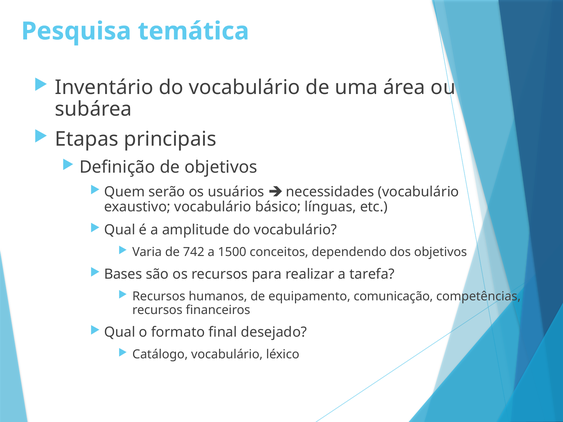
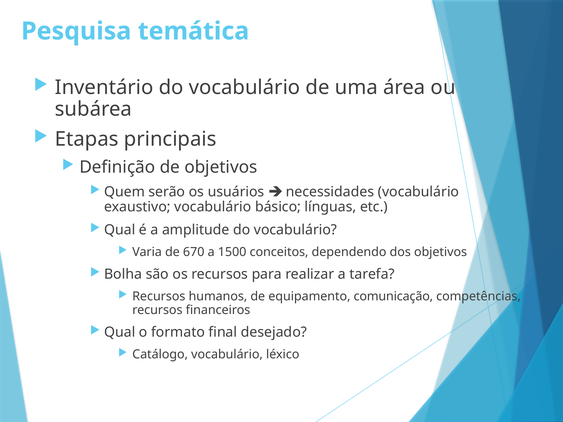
742: 742 -> 670 (194, 252)
Bases: Bases -> Bolha (123, 275)
